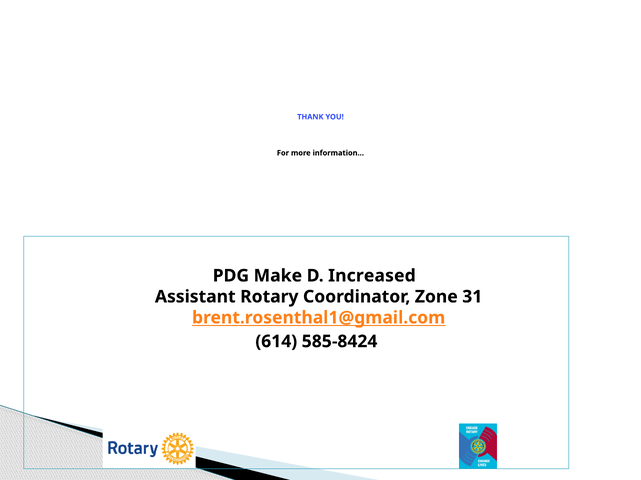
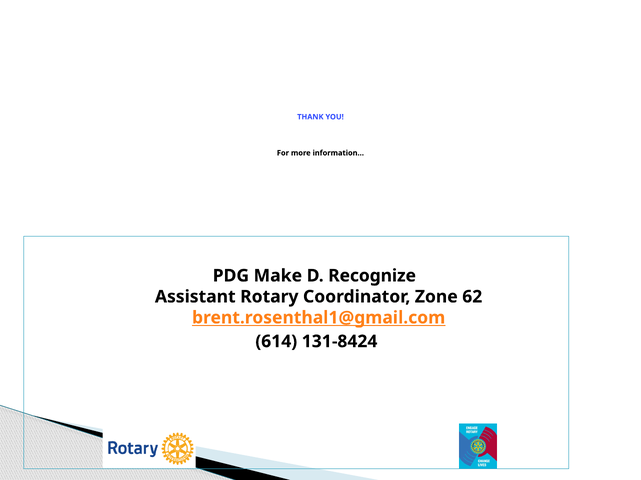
Increased: Increased -> Recognize (372, 276)
31: 31 -> 62 (472, 297)
585-8424: 585-8424 -> 131-8424 (340, 342)
